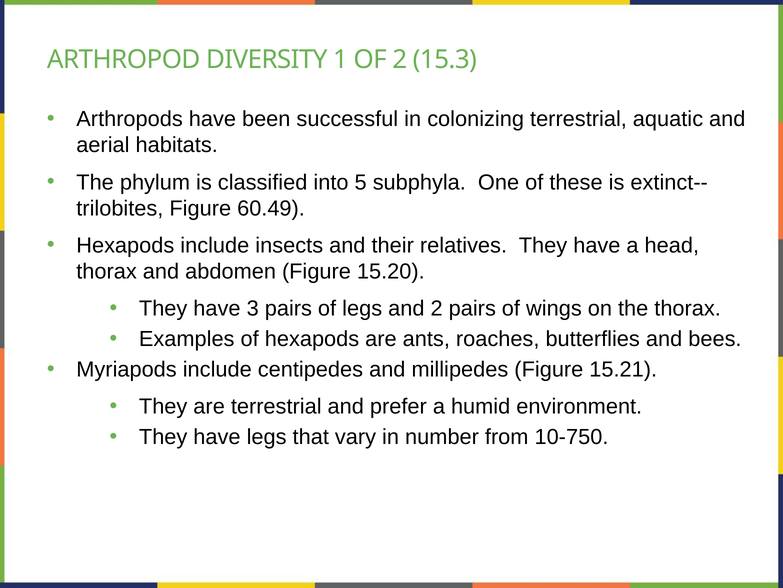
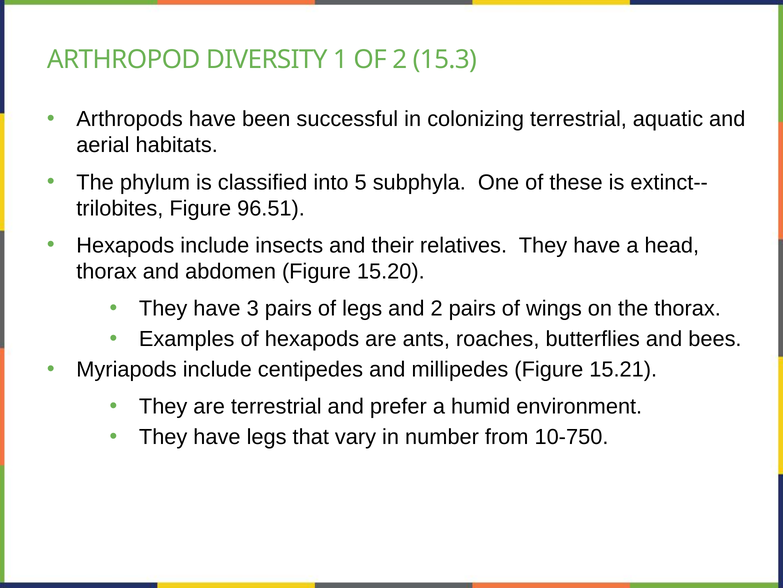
60.49: 60.49 -> 96.51 (271, 208)
